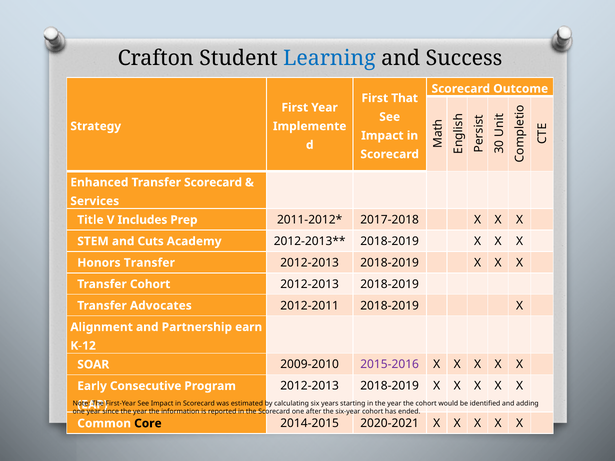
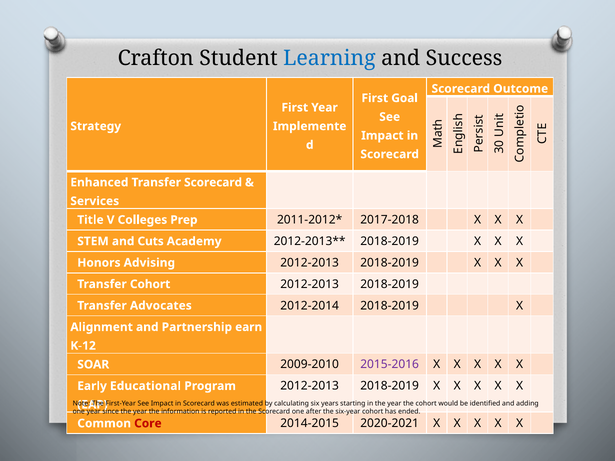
That: That -> Goal (405, 98)
Includes: Includes -> Colleges (142, 220)
Honors Transfer: Transfer -> Advising (149, 263)
2012-2011: 2012-2011 -> 2012-2014 (310, 306)
Consecutive: Consecutive -> Educational (146, 386)
Core colour: black -> red (148, 424)
